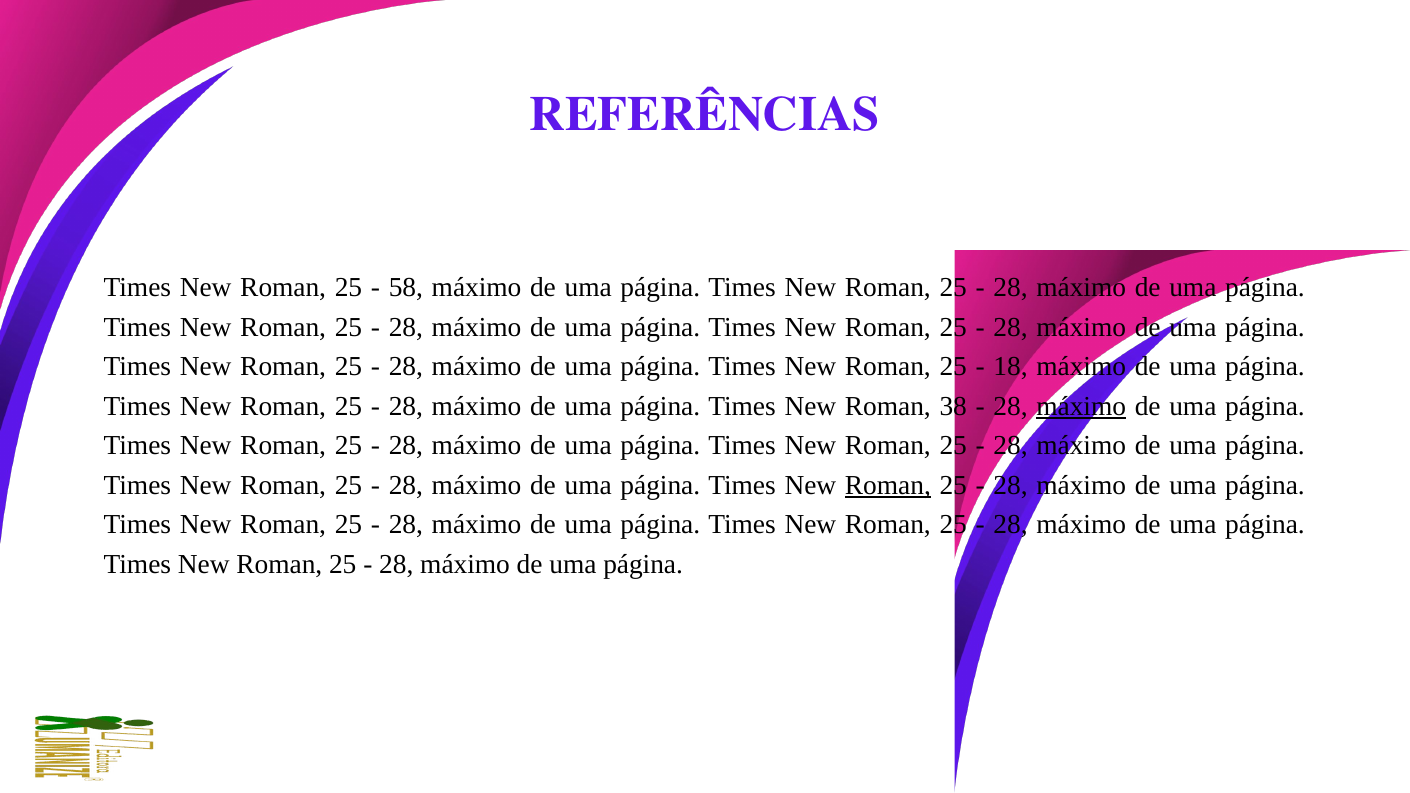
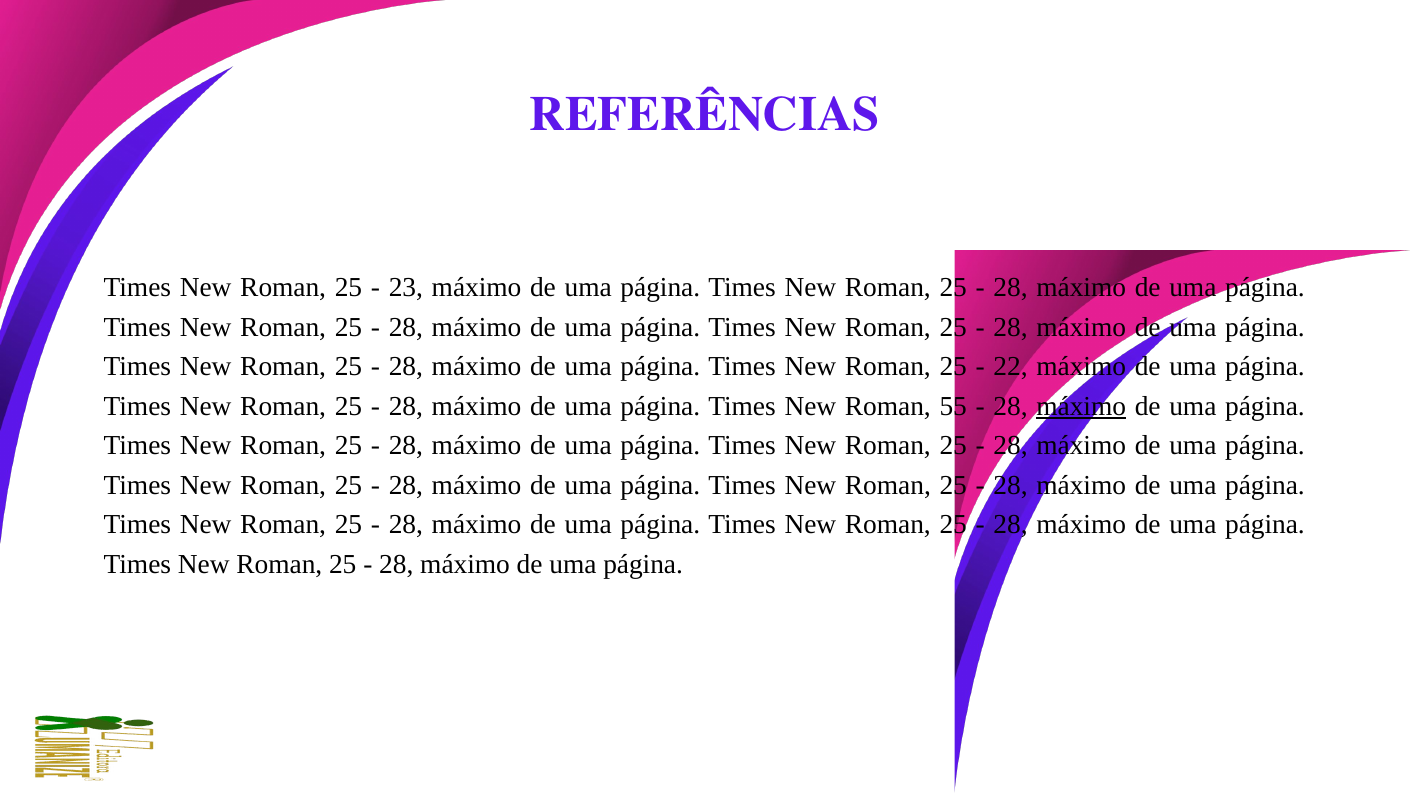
58: 58 -> 23 (406, 288)
18: 18 -> 22 (1011, 367)
38: 38 -> 55 (953, 406)
Roman underline: present -> none (888, 485)
